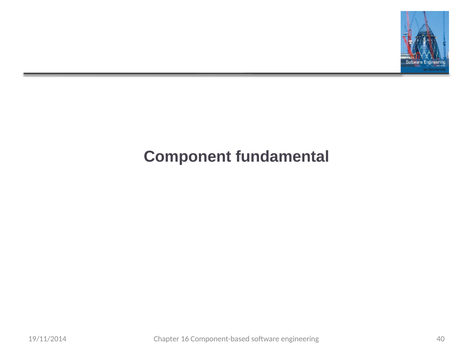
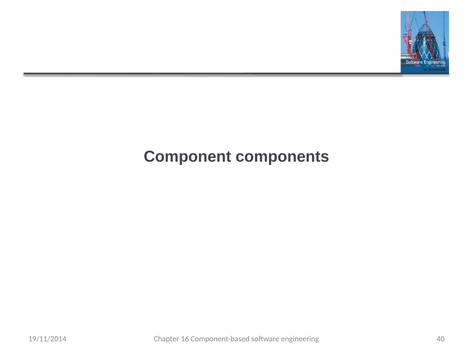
fundamental: fundamental -> components (282, 156)
